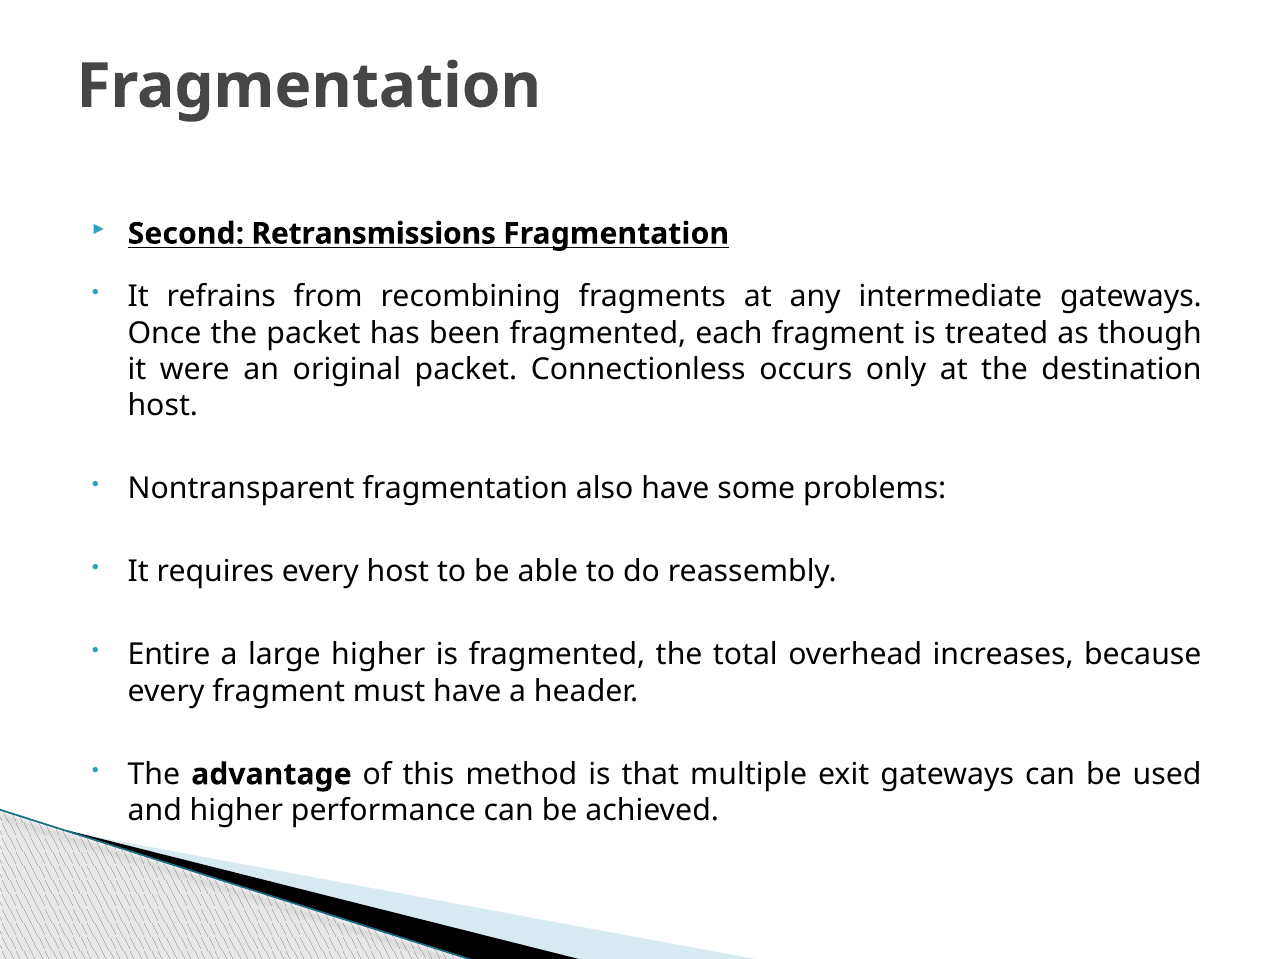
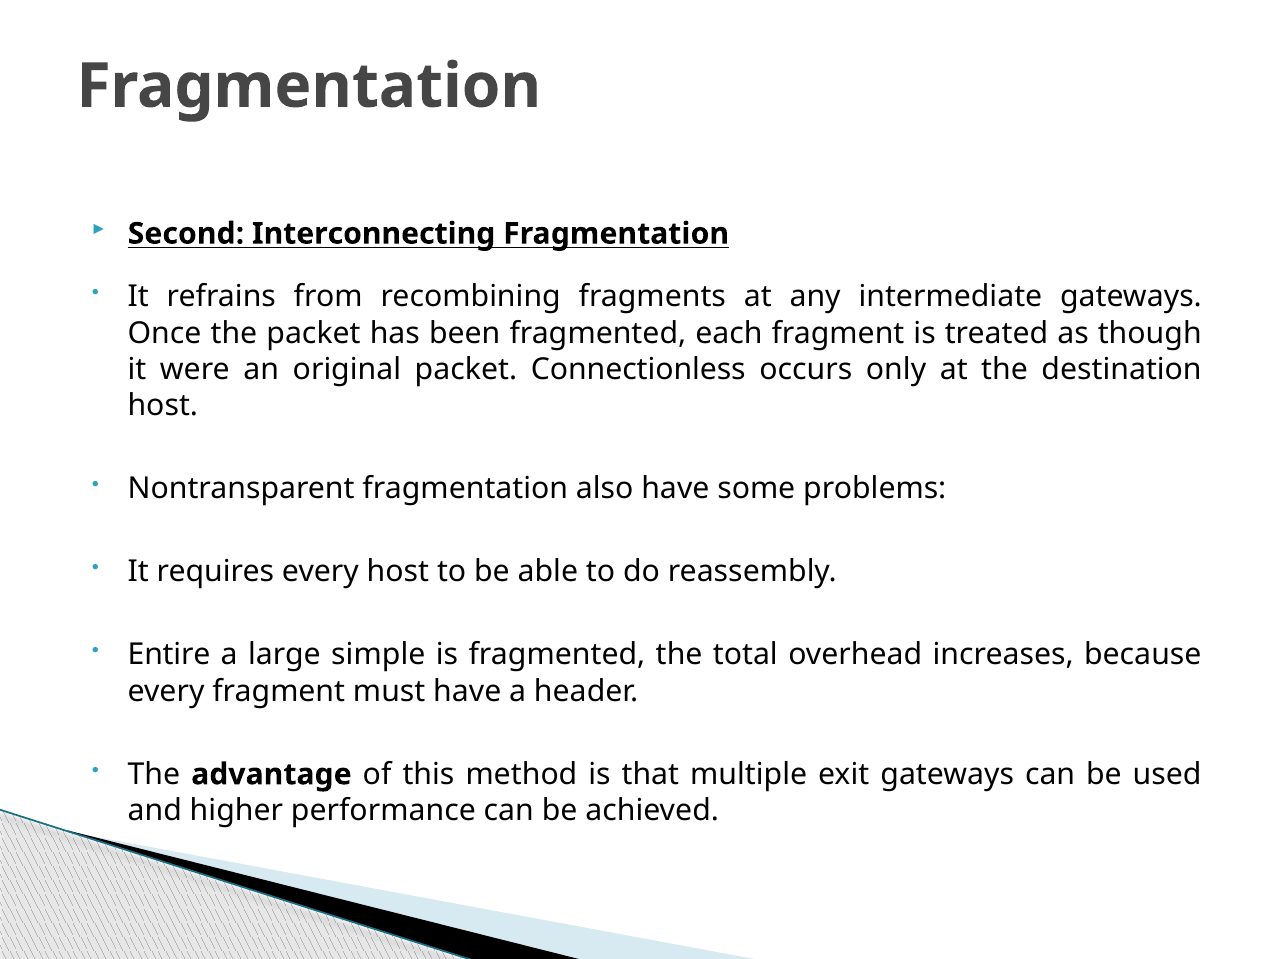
Retransmissions: Retransmissions -> Interconnecting (374, 234)
large higher: higher -> simple (378, 655)
